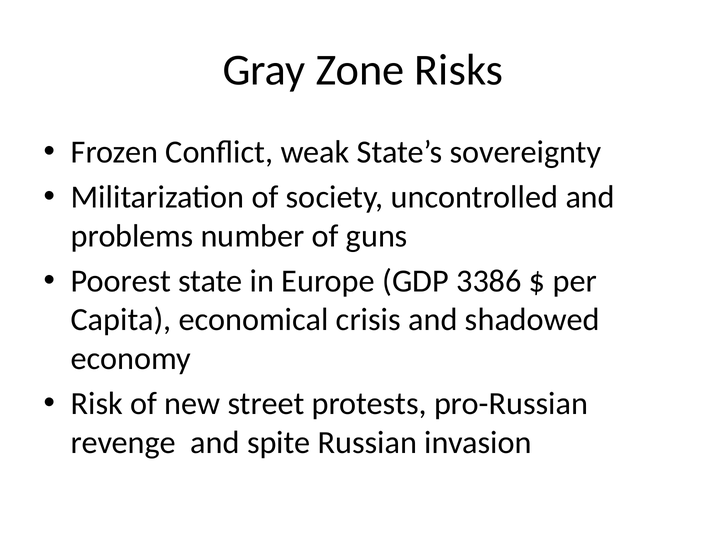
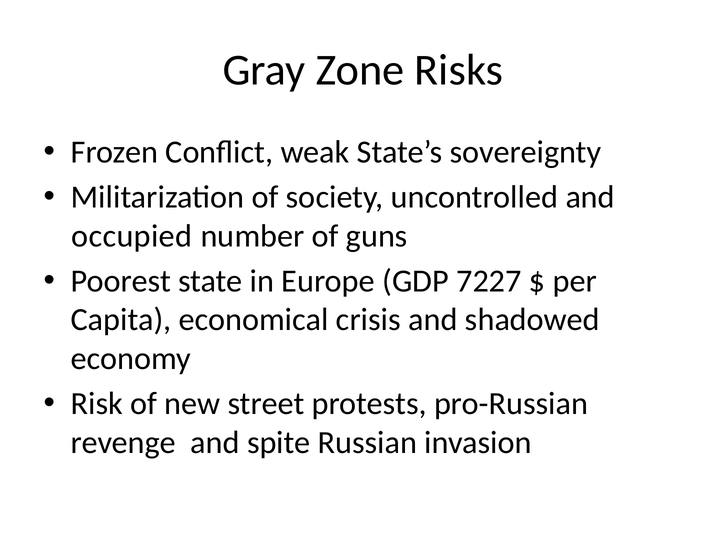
problems: problems -> occupied (132, 236)
3386: 3386 -> 7227 (489, 281)
